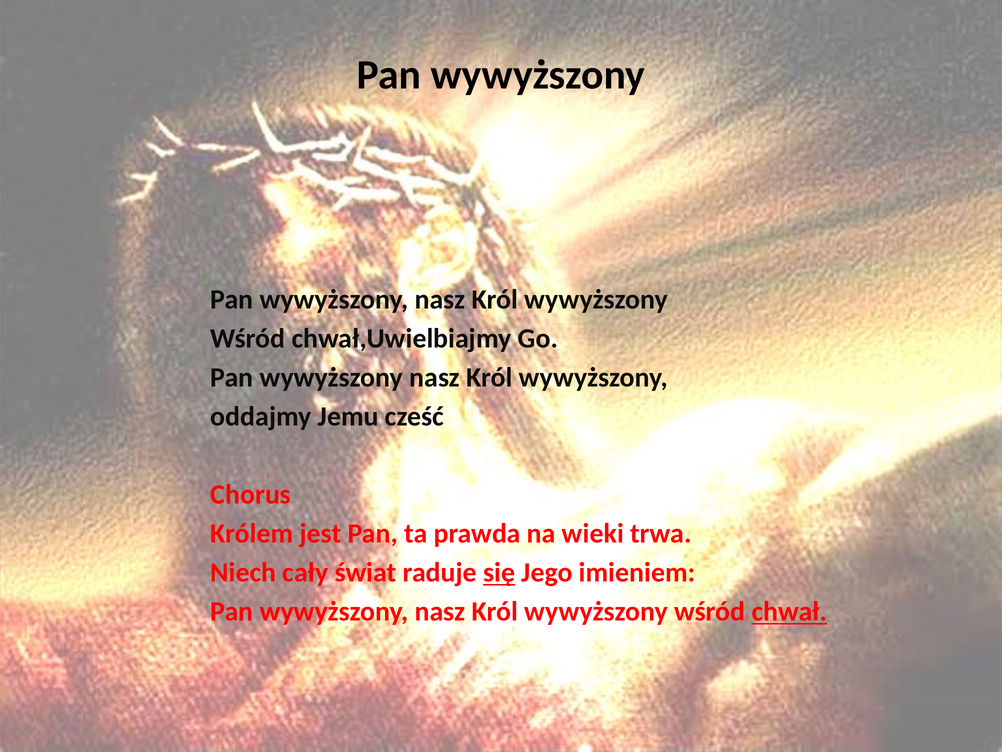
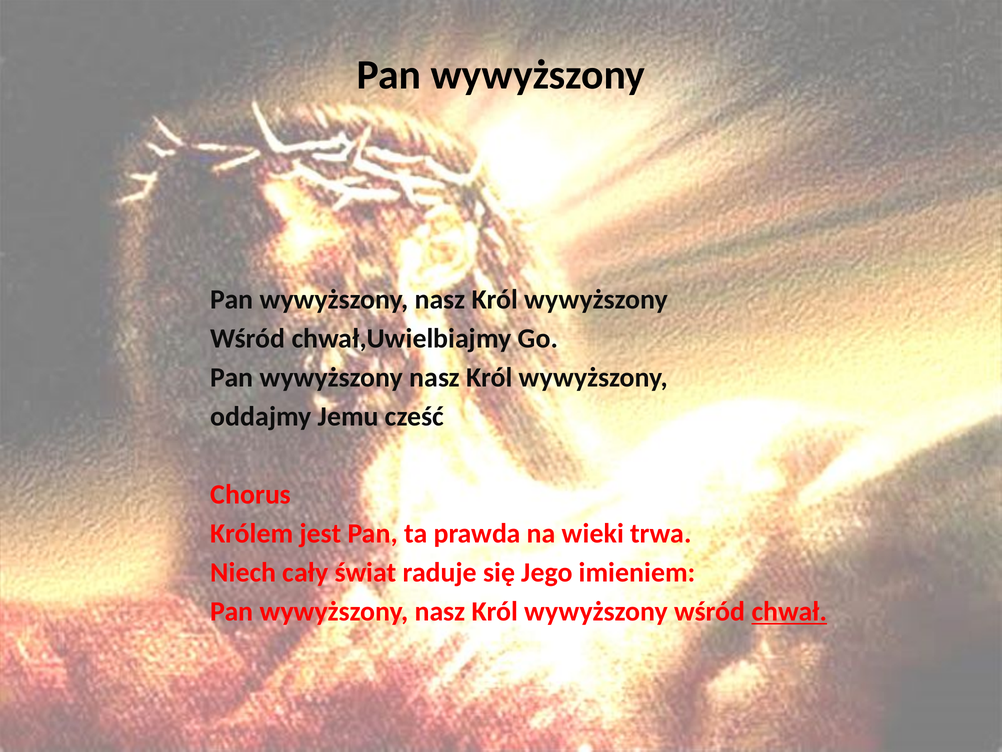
się underline: present -> none (499, 572)
